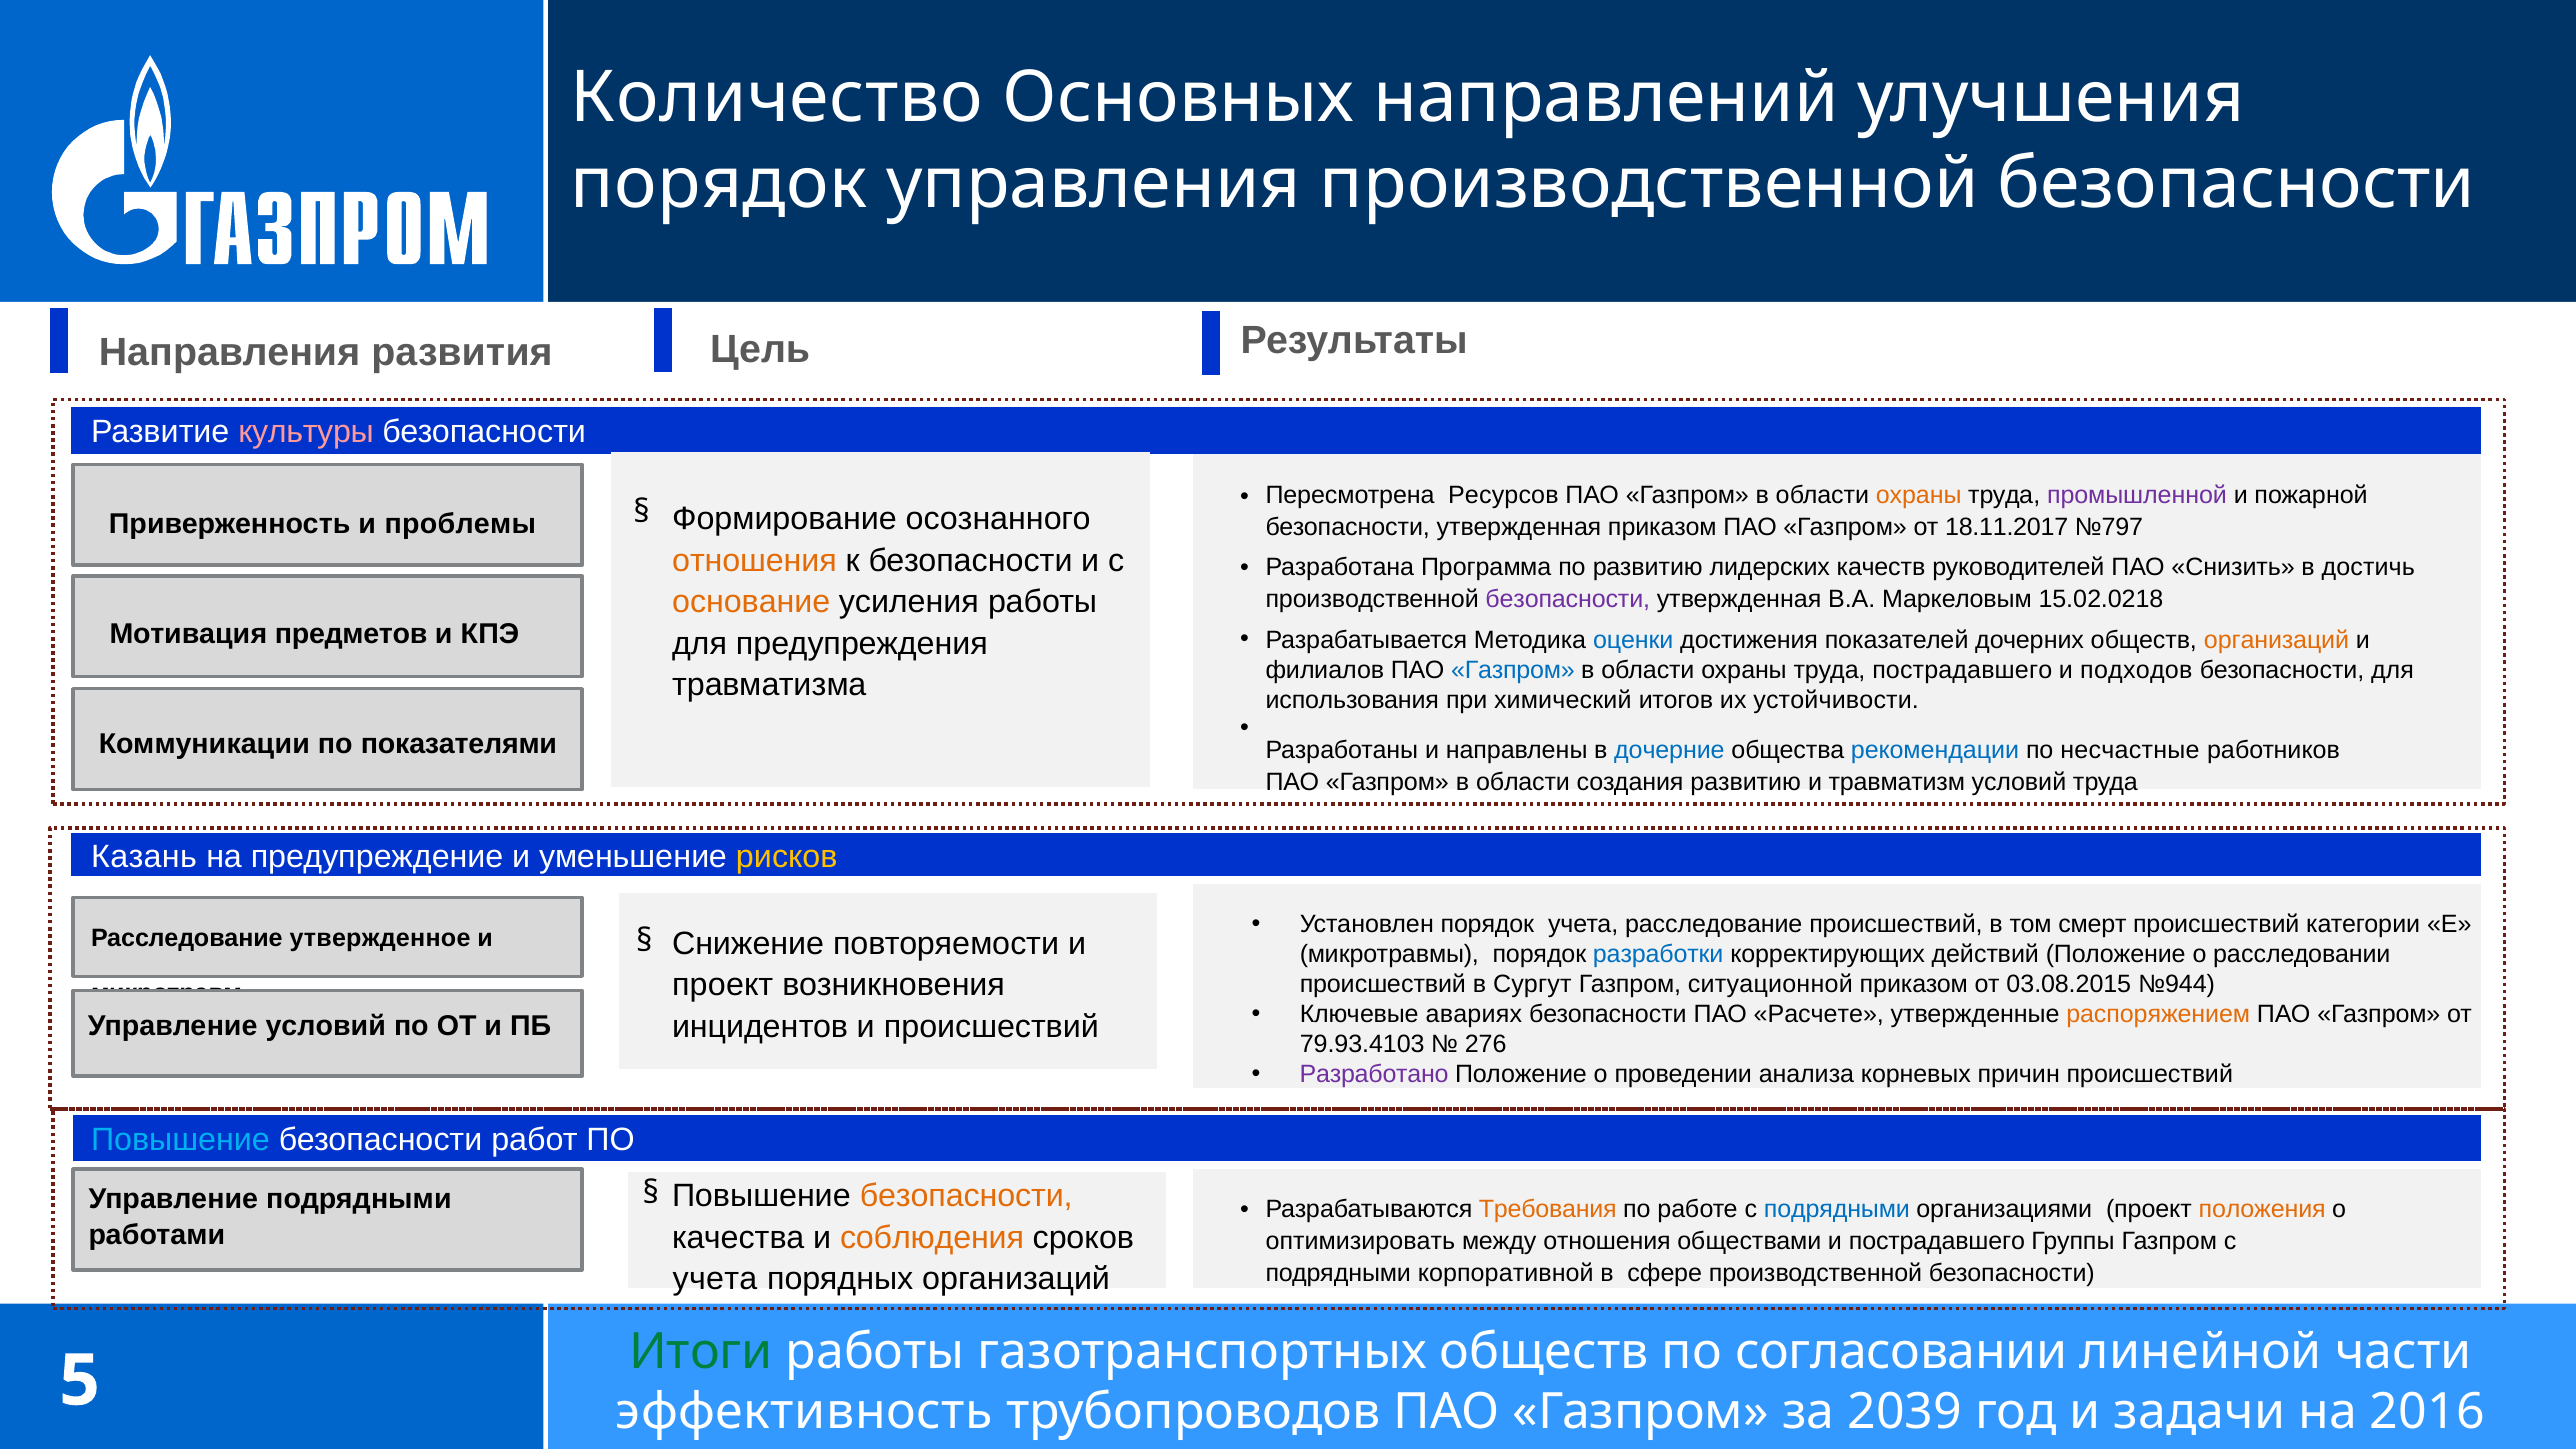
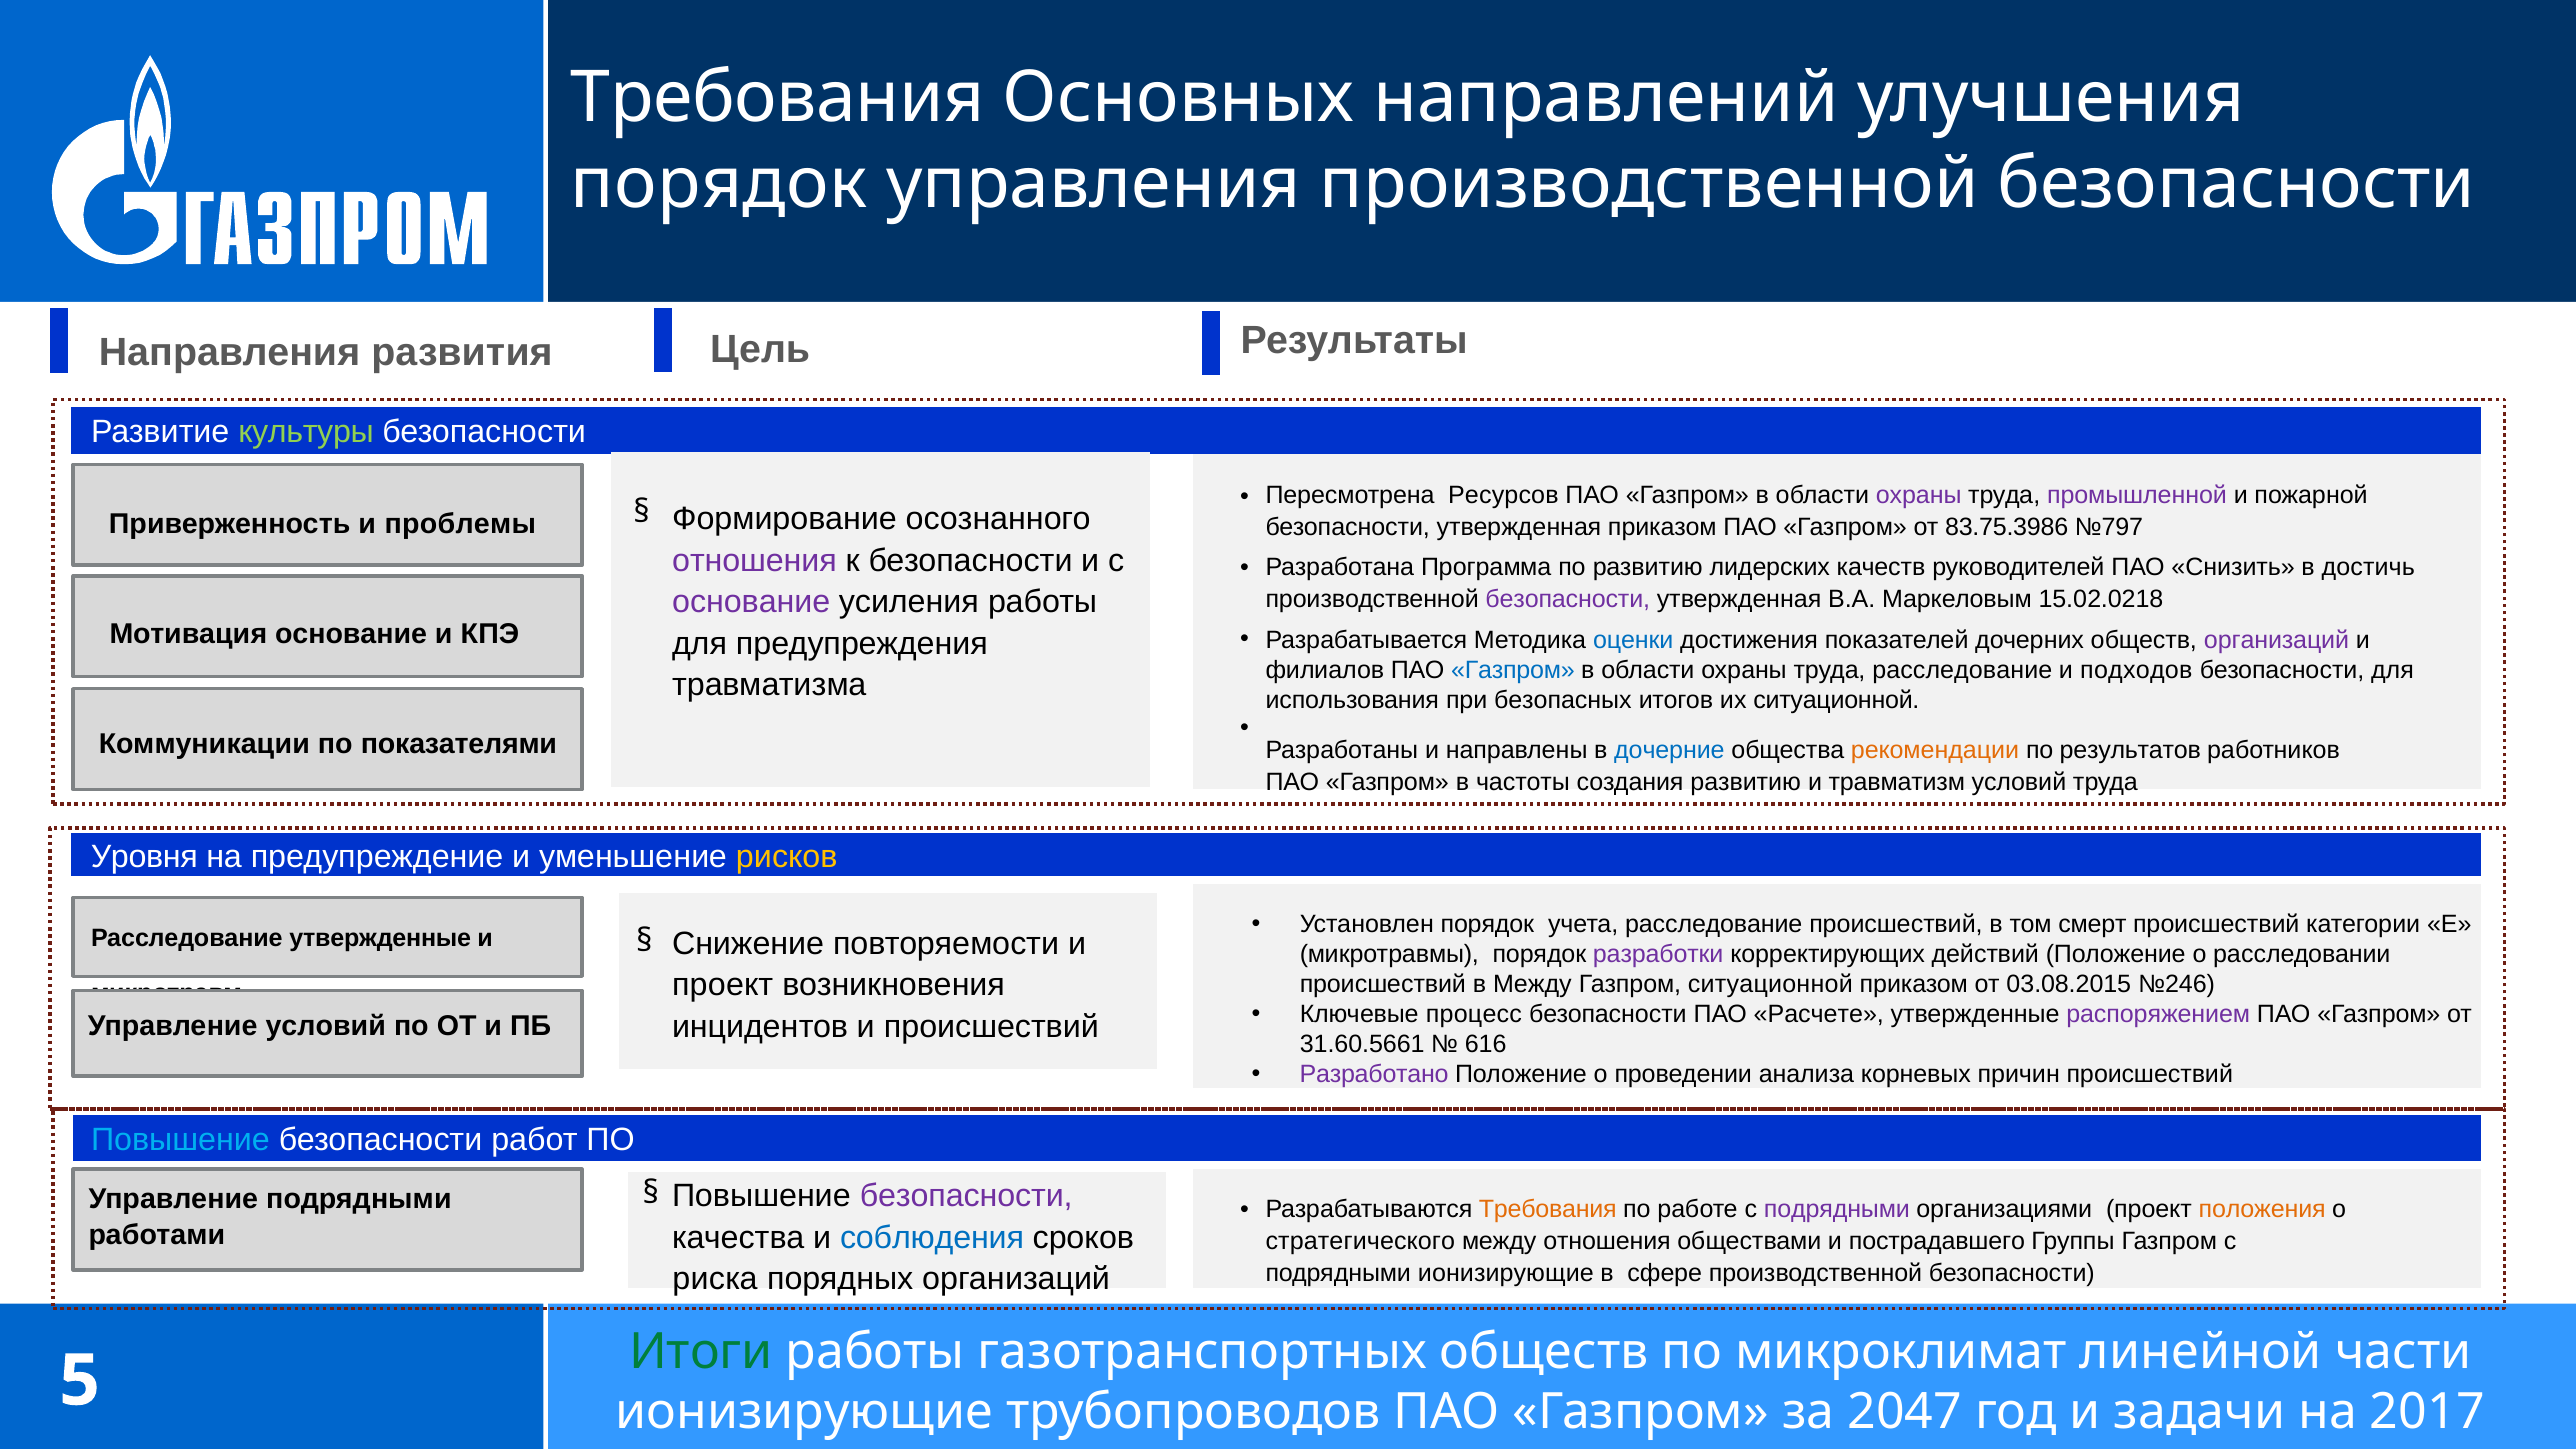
Количество: Количество -> Требования (778, 98)
культуры colour: pink -> light green (306, 432)
охраны colour: orange -> purple (1919, 496)
18.11.2017: 18.11.2017 -> 83.75.3986 (2007, 528)
отношения colour: orange -> purple (754, 561)
основание colour: orange -> purple (751, 602)
Мотивация предметов: предметов -> основание (351, 634)
организаций colour: orange -> purple (2277, 640)
труда пострадавшего: пострадавшего -> расследование (1962, 670)
химический: химический -> безопасных (1563, 700)
их устойчивости: устойчивости -> ситуационной (1836, 700)
рекомендации colour: blue -> orange (1935, 750)
несчастные: несчастные -> результатов (2130, 750)
области: области -> частоты (1523, 782)
Казань: Казань -> Уровня (144, 857)
Расследование утвержденное: утвержденное -> утвержденные (380, 938)
разработки colour: blue -> purple (1658, 955)
в Сургут: Сургут -> Между (1532, 985)
№944: №944 -> №246 (2177, 985)
авариях: авариях -> процесс (1474, 1015)
распоряжением colour: orange -> purple (2158, 1015)
79.93.4103: 79.93.4103 -> 31.60.5661 (1362, 1045)
276: 276 -> 616 (1486, 1045)
безопасности colour: orange -> purple (966, 1196)
подрядными colour: blue -> purple (1837, 1209)
соблюдения colour: orange -> blue (932, 1238)
оптимизировать: оптимизировать -> стратегического (1360, 1241)
подрядными корпоративной: корпоративной -> ионизирующие (1506, 1273)
учета: учета -> риска (715, 1279)
согласовании: согласовании -> микроклимат (1901, 1352)
эффективность: эффективность -> ионизирующие (805, 1412)
2039: 2039 -> 2047 (1905, 1412)
2016: 2016 -> 2017 (2427, 1412)
